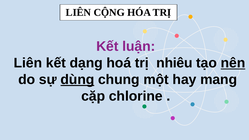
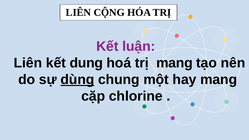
dạng: dạng -> dung (86, 63)
trị nhiêu: nhiêu -> mang (174, 63)
nên underline: present -> none (233, 63)
